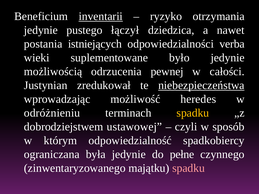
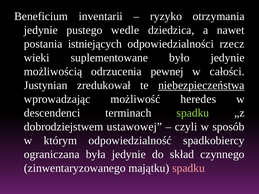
inventarii underline: present -> none (101, 16)
łączył: łączył -> wedle (125, 30)
verba: verba -> rzecz (232, 44)
odróżnieniu: odróżnieniu -> descendenci (52, 113)
spadku colour: yellow -> light green (193, 113)
pełne: pełne -> skład (182, 155)
